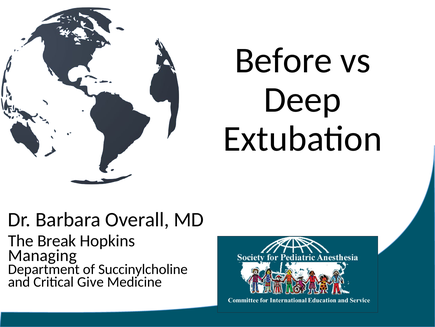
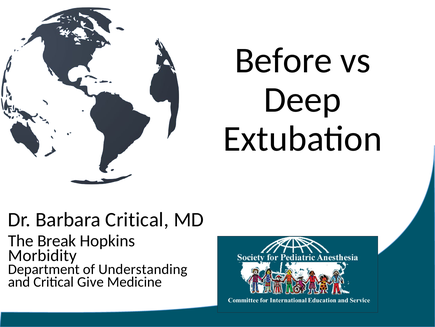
Barbara Overall: Overall -> Critical (137, 219)
Managing: Managing -> Morbidity (42, 255)
Succinylcholine: Succinylcholine -> Understanding (143, 269)
